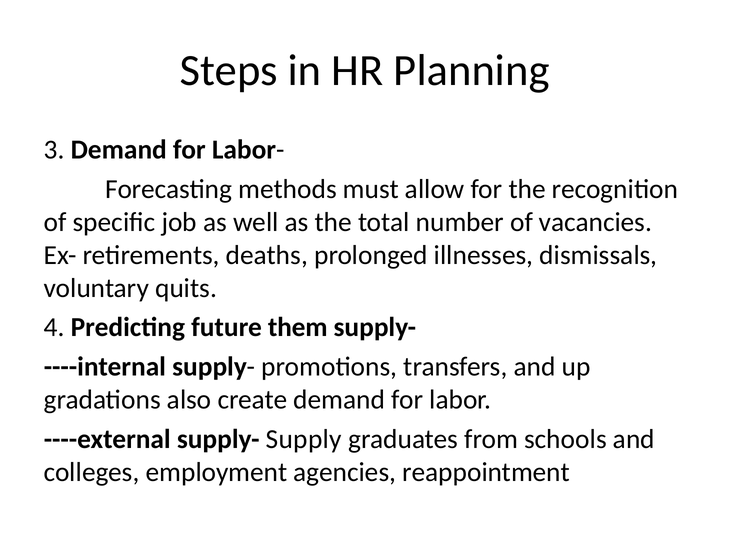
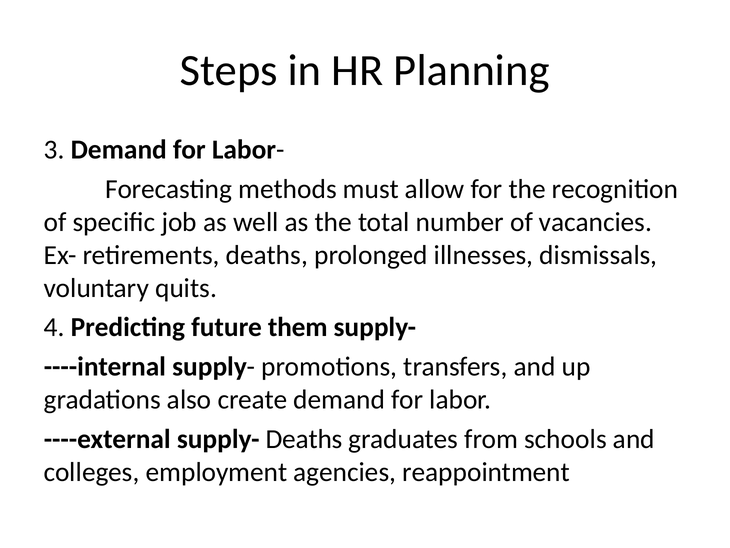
supply- Supply: Supply -> Deaths (304, 439)
